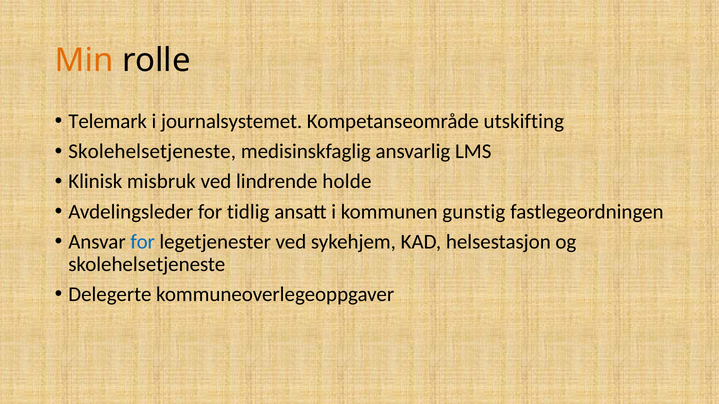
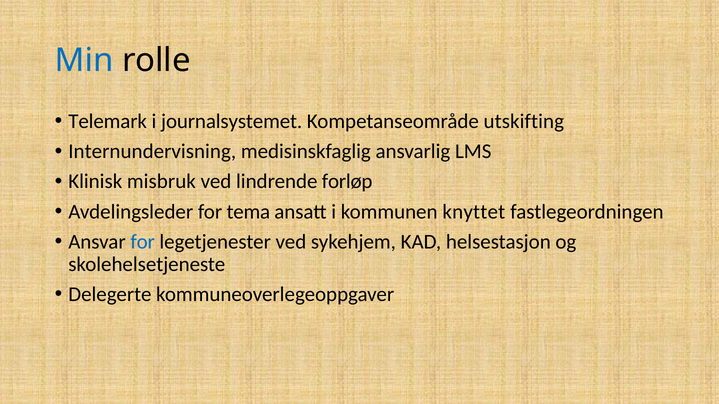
Min colour: orange -> blue (84, 60)
Skolehelsetjeneste: Skolehelsetjeneste -> Internundervisning (152, 152)
holde: holde -> forløp (347, 182)
tidlig: tidlig -> tema (248, 212)
gunstig: gunstig -> knyttet (474, 212)
